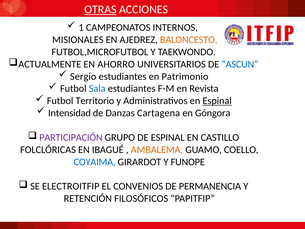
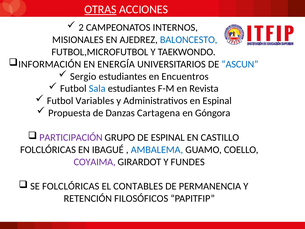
1: 1 -> 2 (81, 28)
BALONCESTO colour: orange -> blue (189, 40)
ACTUALMENTE: ACTUALMENTE -> INFORMACIÓN (50, 64)
AHORRO: AHORRO -> ENERGÍA (116, 64)
Patrimonio: Patrimonio -> Encuentros (185, 76)
Territorio: Territorio -> Variables (95, 101)
Espinal underline: present -> none (217, 101)
Intensidad: Intensidad -> Propuesta (69, 113)
AMBALEMA colour: orange -> blue (157, 150)
COYAIMA colour: blue -> purple (95, 162)
FUNOPE: FUNOPE -> FUNDES (188, 162)
SE ELECTROITFIP: ELECTROITFIP -> FOLCLÓRICAS (71, 186)
CONVENIOS: CONVENIOS -> CONTABLES (138, 186)
